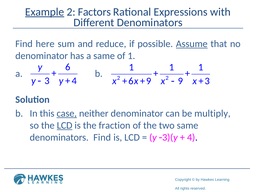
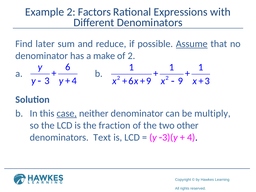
Example underline: present -> none (45, 12)
here: here -> later (45, 44)
a same: same -> make (104, 56)
of 1: 1 -> 2 (131, 56)
LCD underline: present -> none (65, 125)
two same: same -> other (188, 125)
Find: Find -> Text (102, 137)
